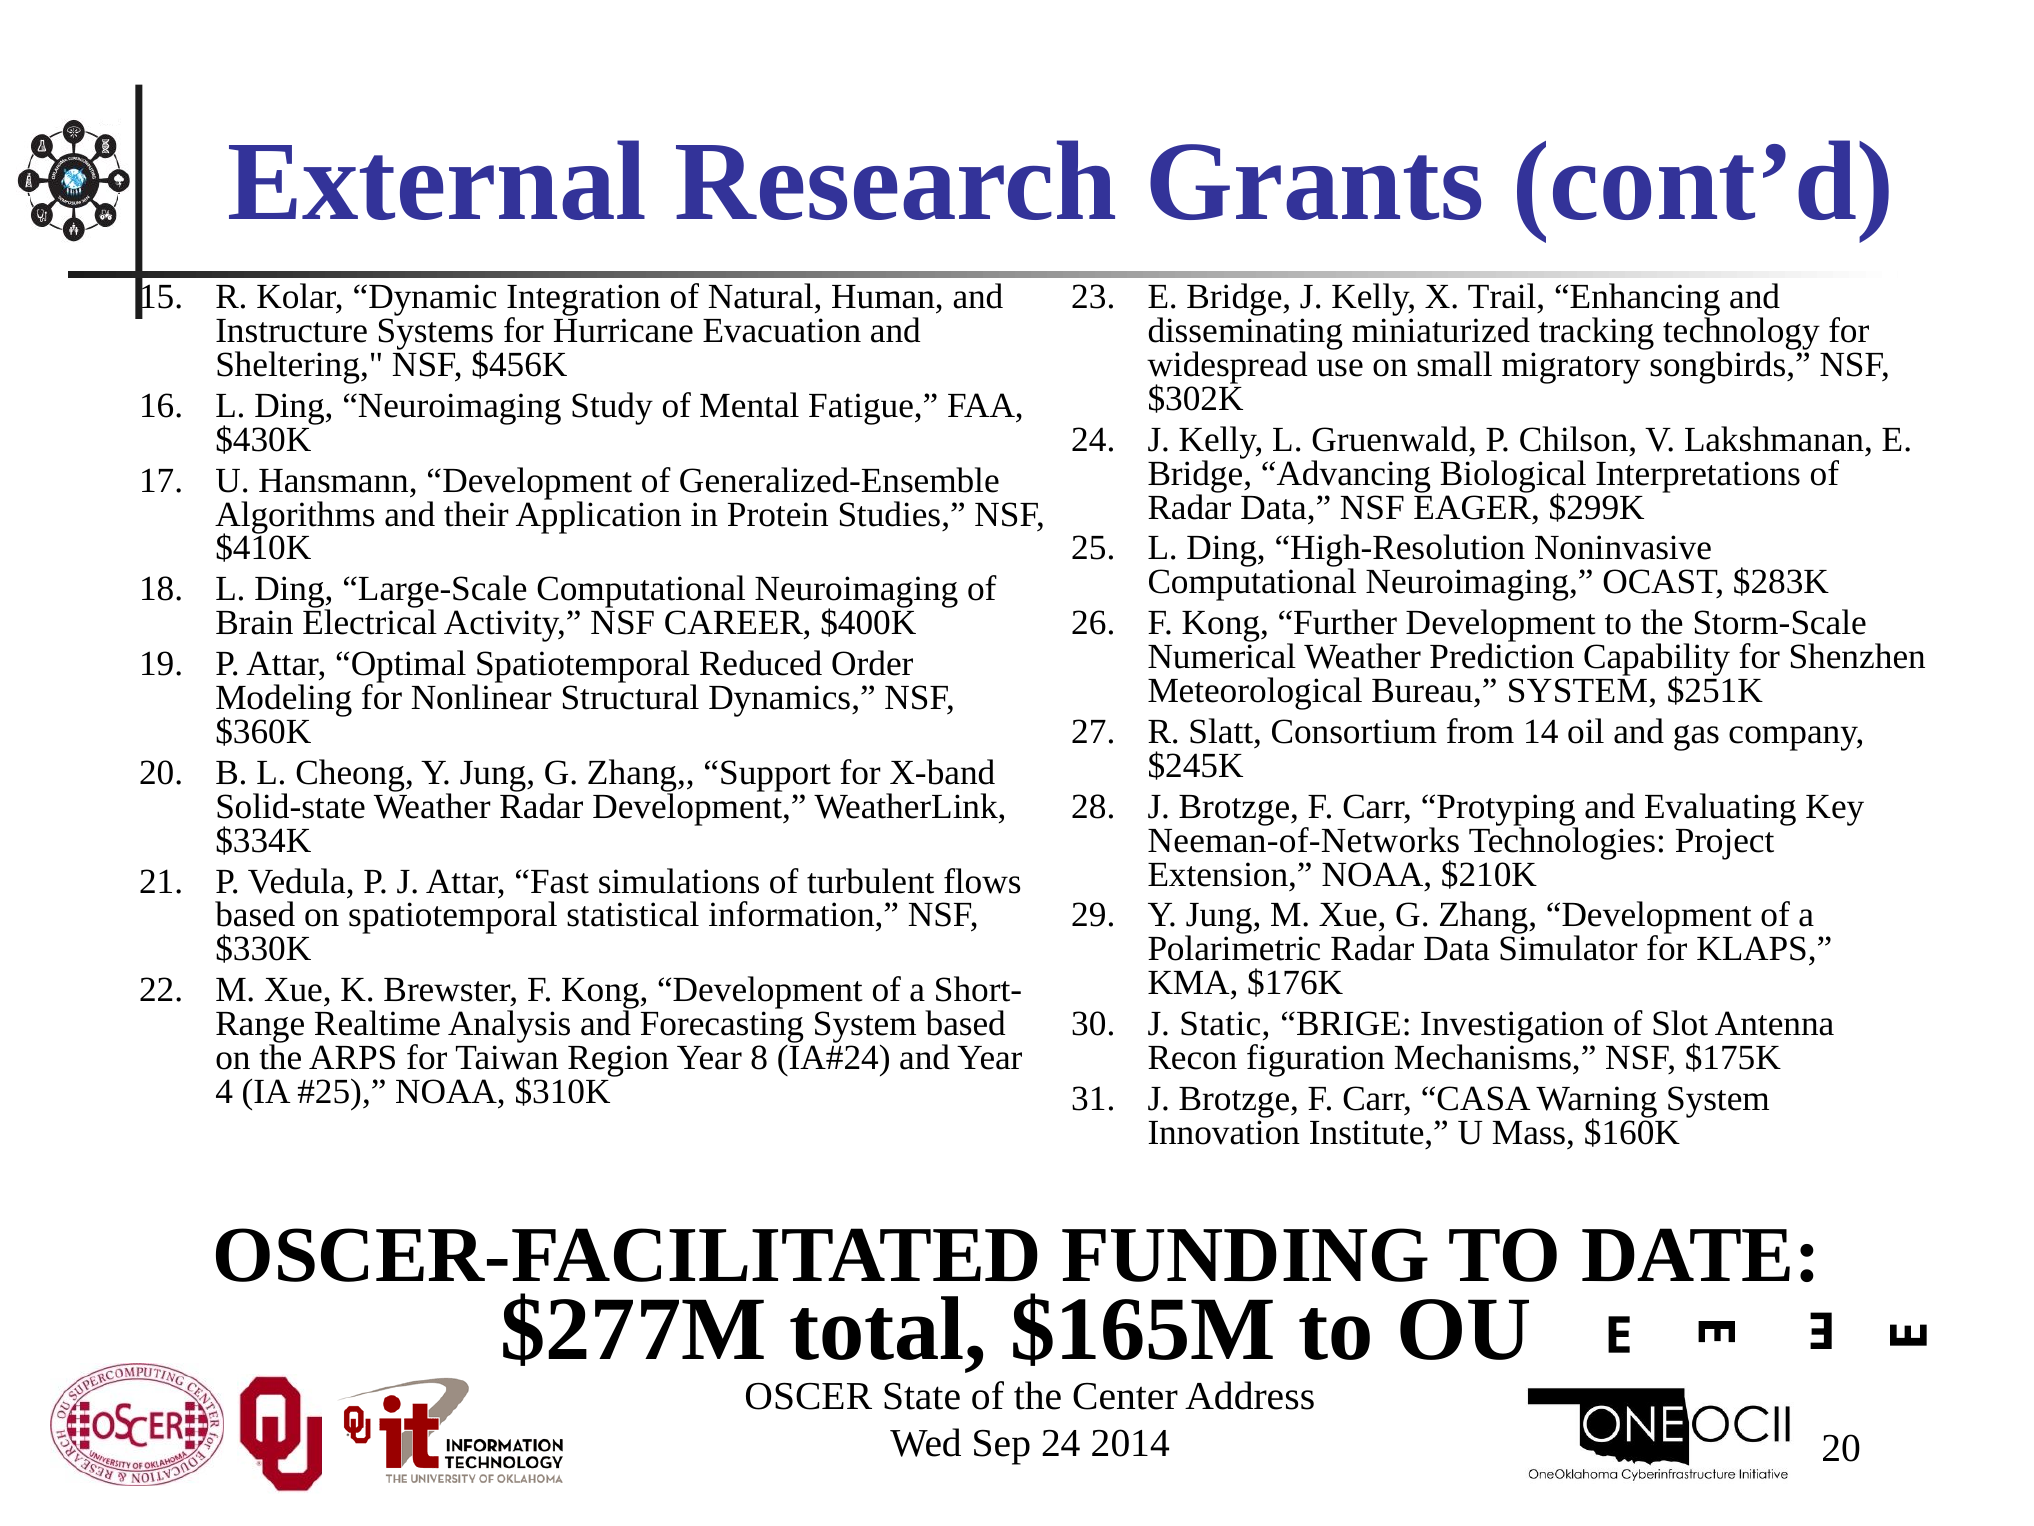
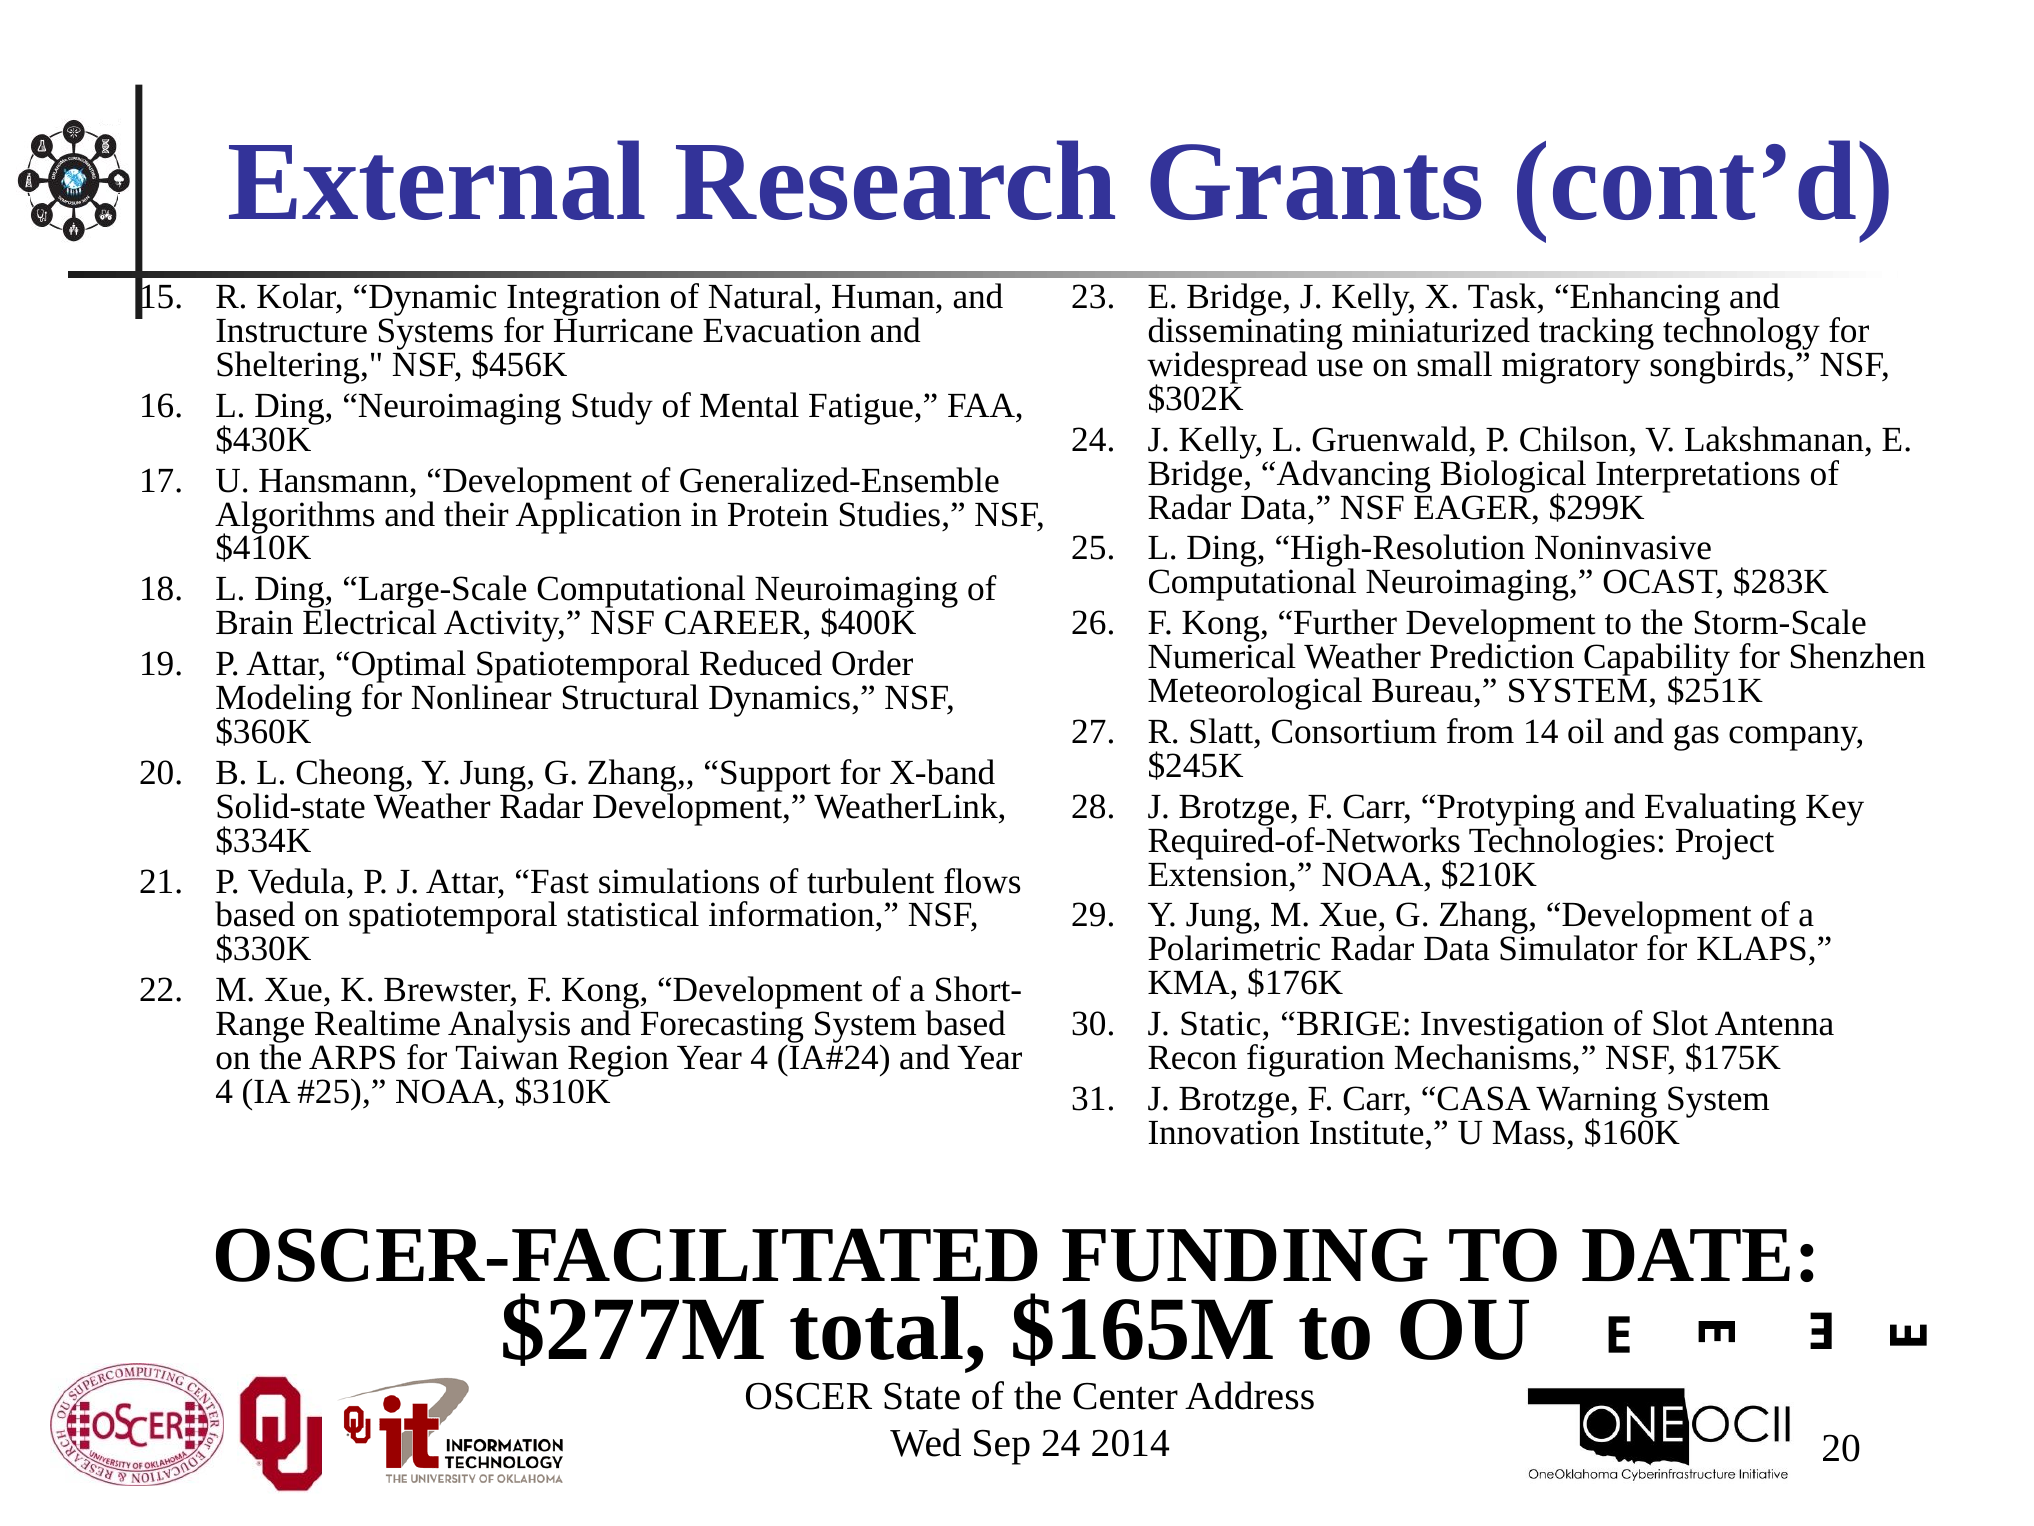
Trail: Trail -> Task (1507, 297)
Neeman-of-Networks: Neeman-of-Networks -> Required-of-Networks (1304, 840)
Region Year 8: 8 -> 4 (759, 1058)
